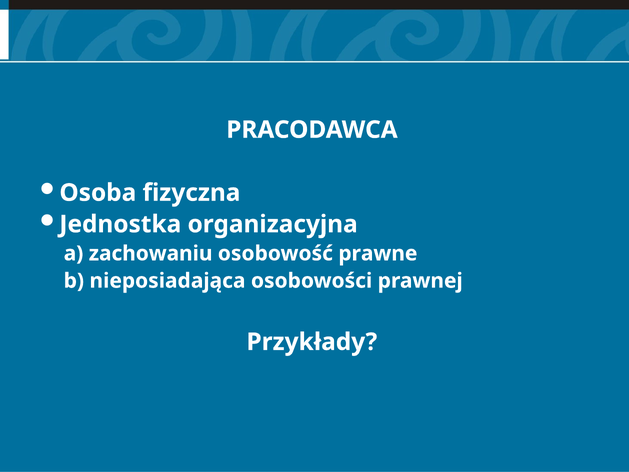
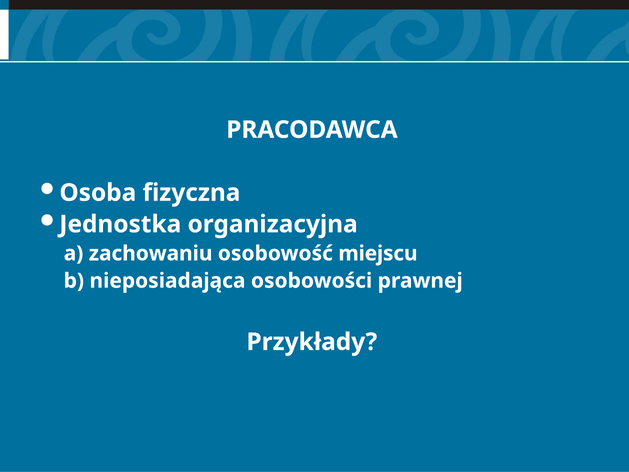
prawne: prawne -> miejscu (378, 253)
